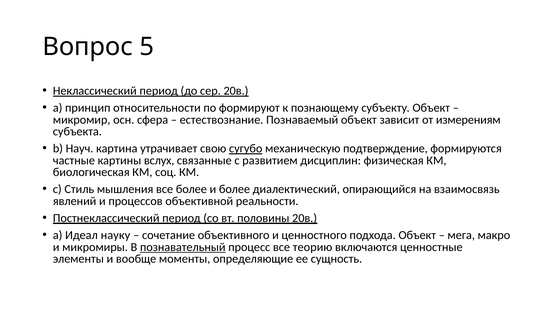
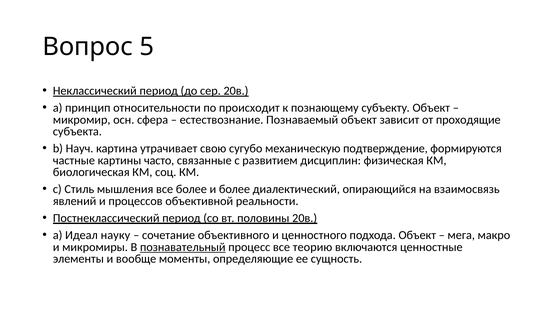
формируют: формируют -> происходит (249, 108)
измерениям: измерениям -> проходящие (468, 120)
сугубо underline: present -> none (246, 149)
вслух: вслух -> часто (159, 161)
